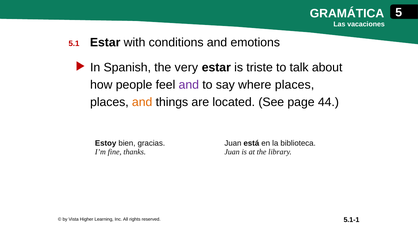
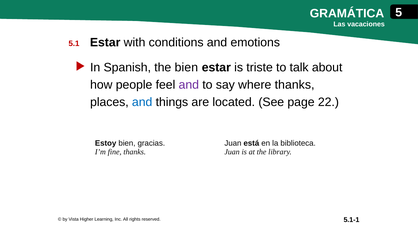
the very: very -> bien (186, 67)
where places: places -> thanks (295, 85)
and colour: orange -> blue (142, 102)
44: 44 -> 22 (328, 102)
